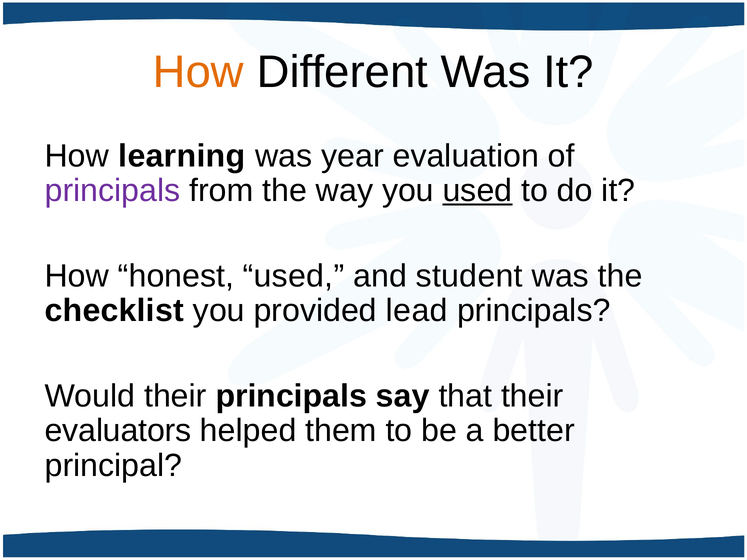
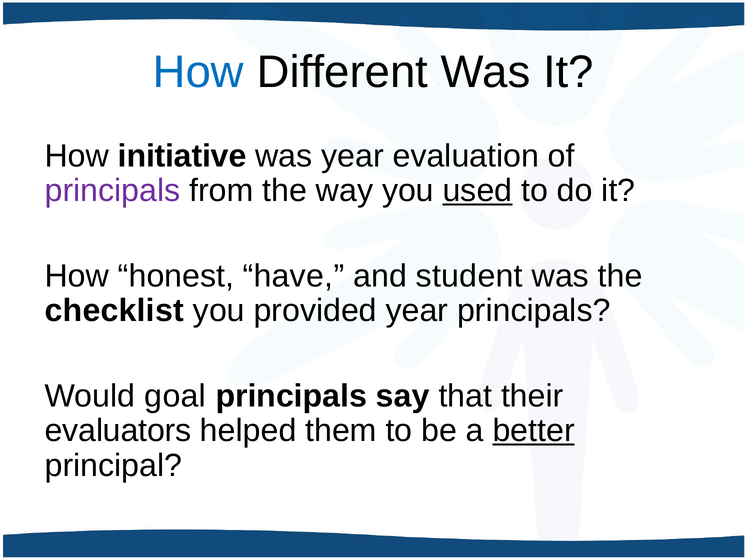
How colour: orange -> blue (198, 72)
learning: learning -> initiative (182, 156)
honest used: used -> have (294, 276)
provided lead: lead -> year (417, 311)
Would their: their -> goal (175, 396)
better underline: none -> present (534, 431)
